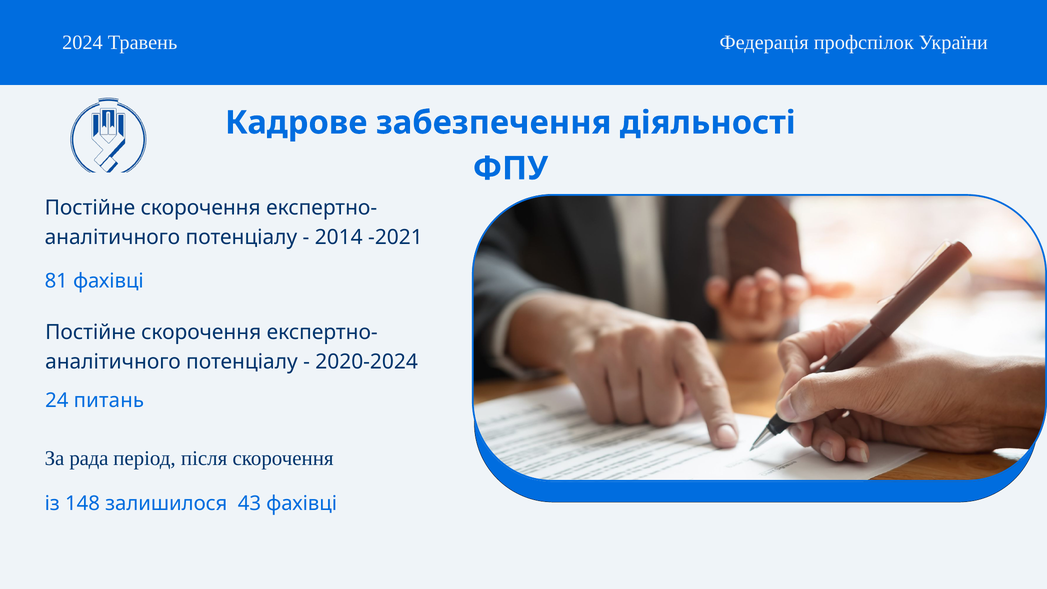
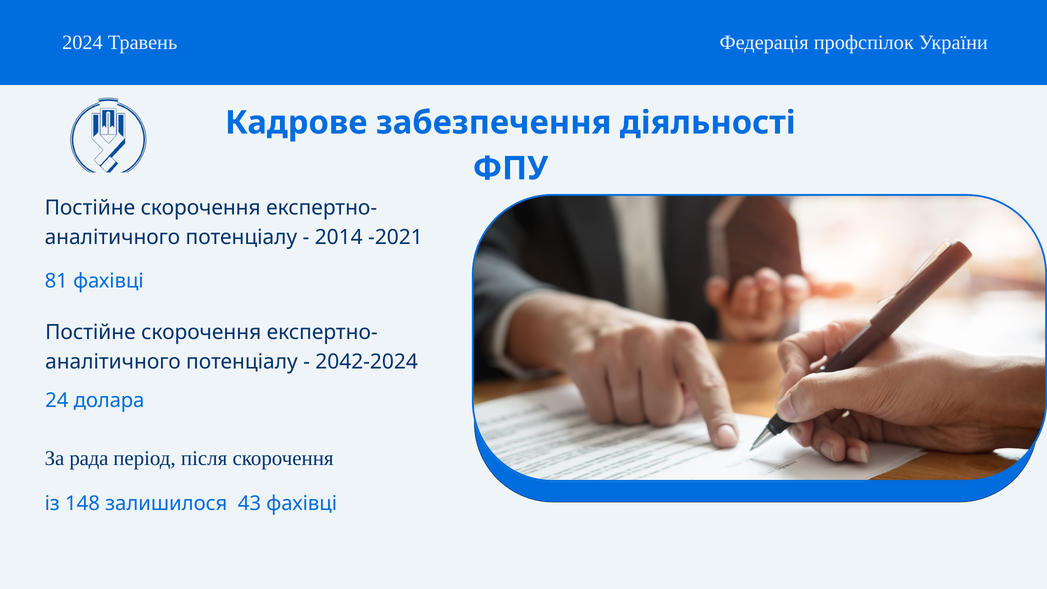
2020-2024: 2020-2024 -> 2042-2024 (367, 362)
питань: питань -> долара (109, 400)
